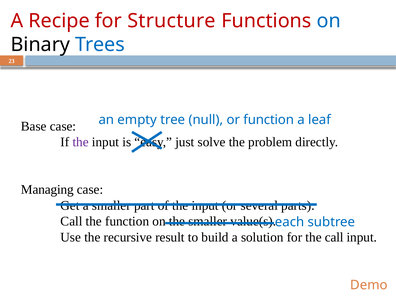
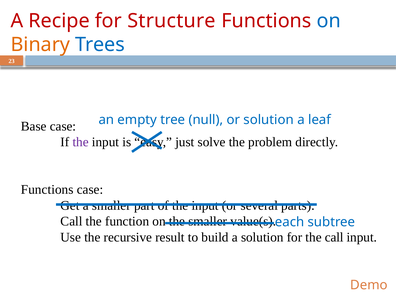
Binary colour: black -> orange (40, 45)
or function: function -> solution (269, 120)
Managing: Managing -> Functions (47, 190)
